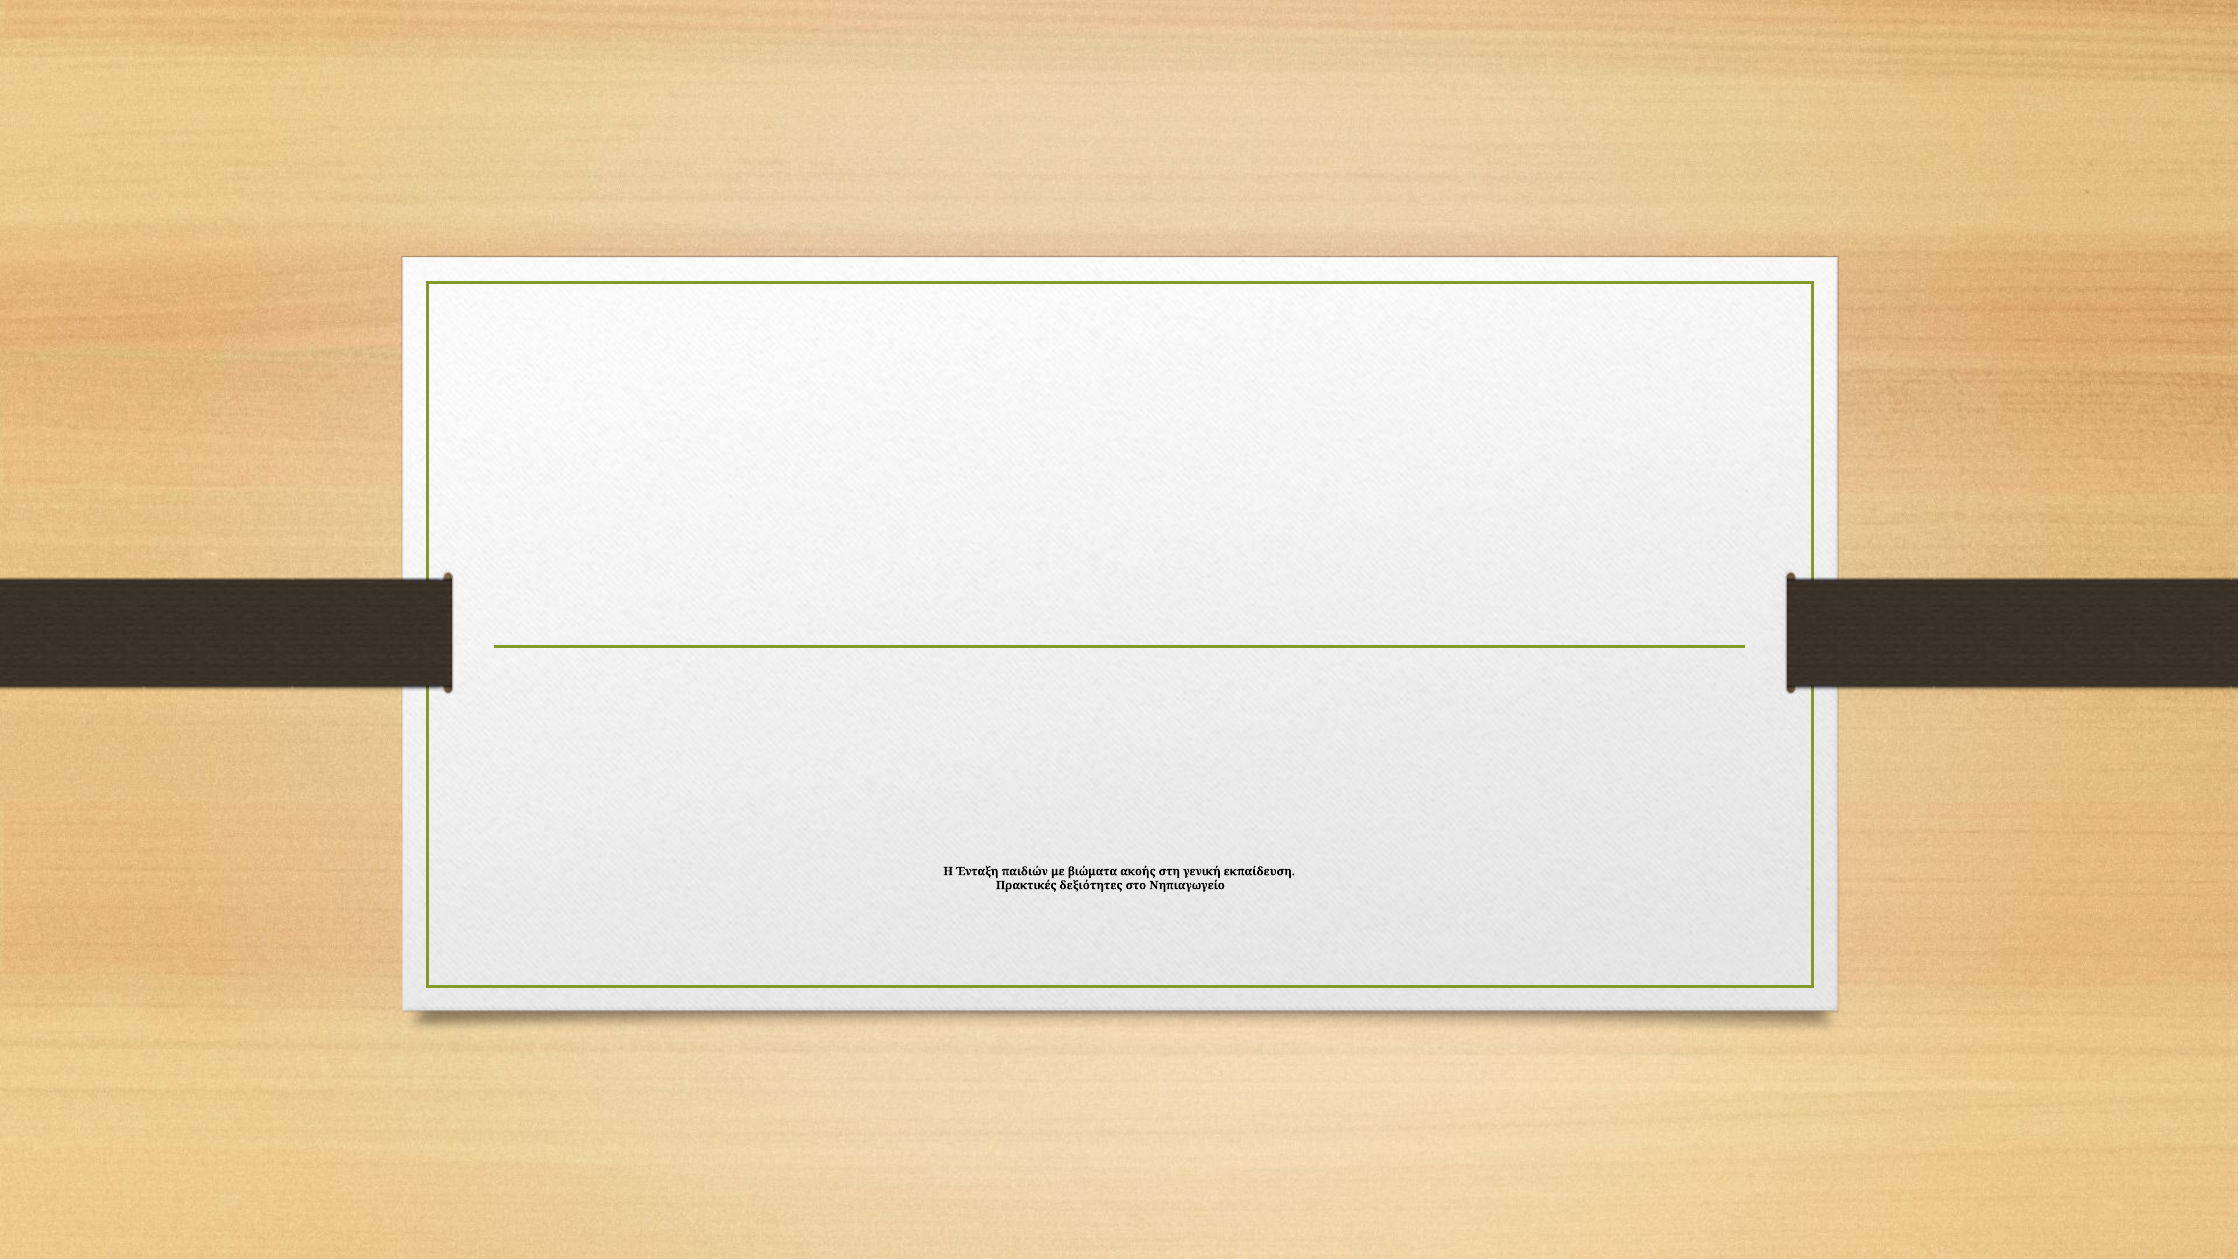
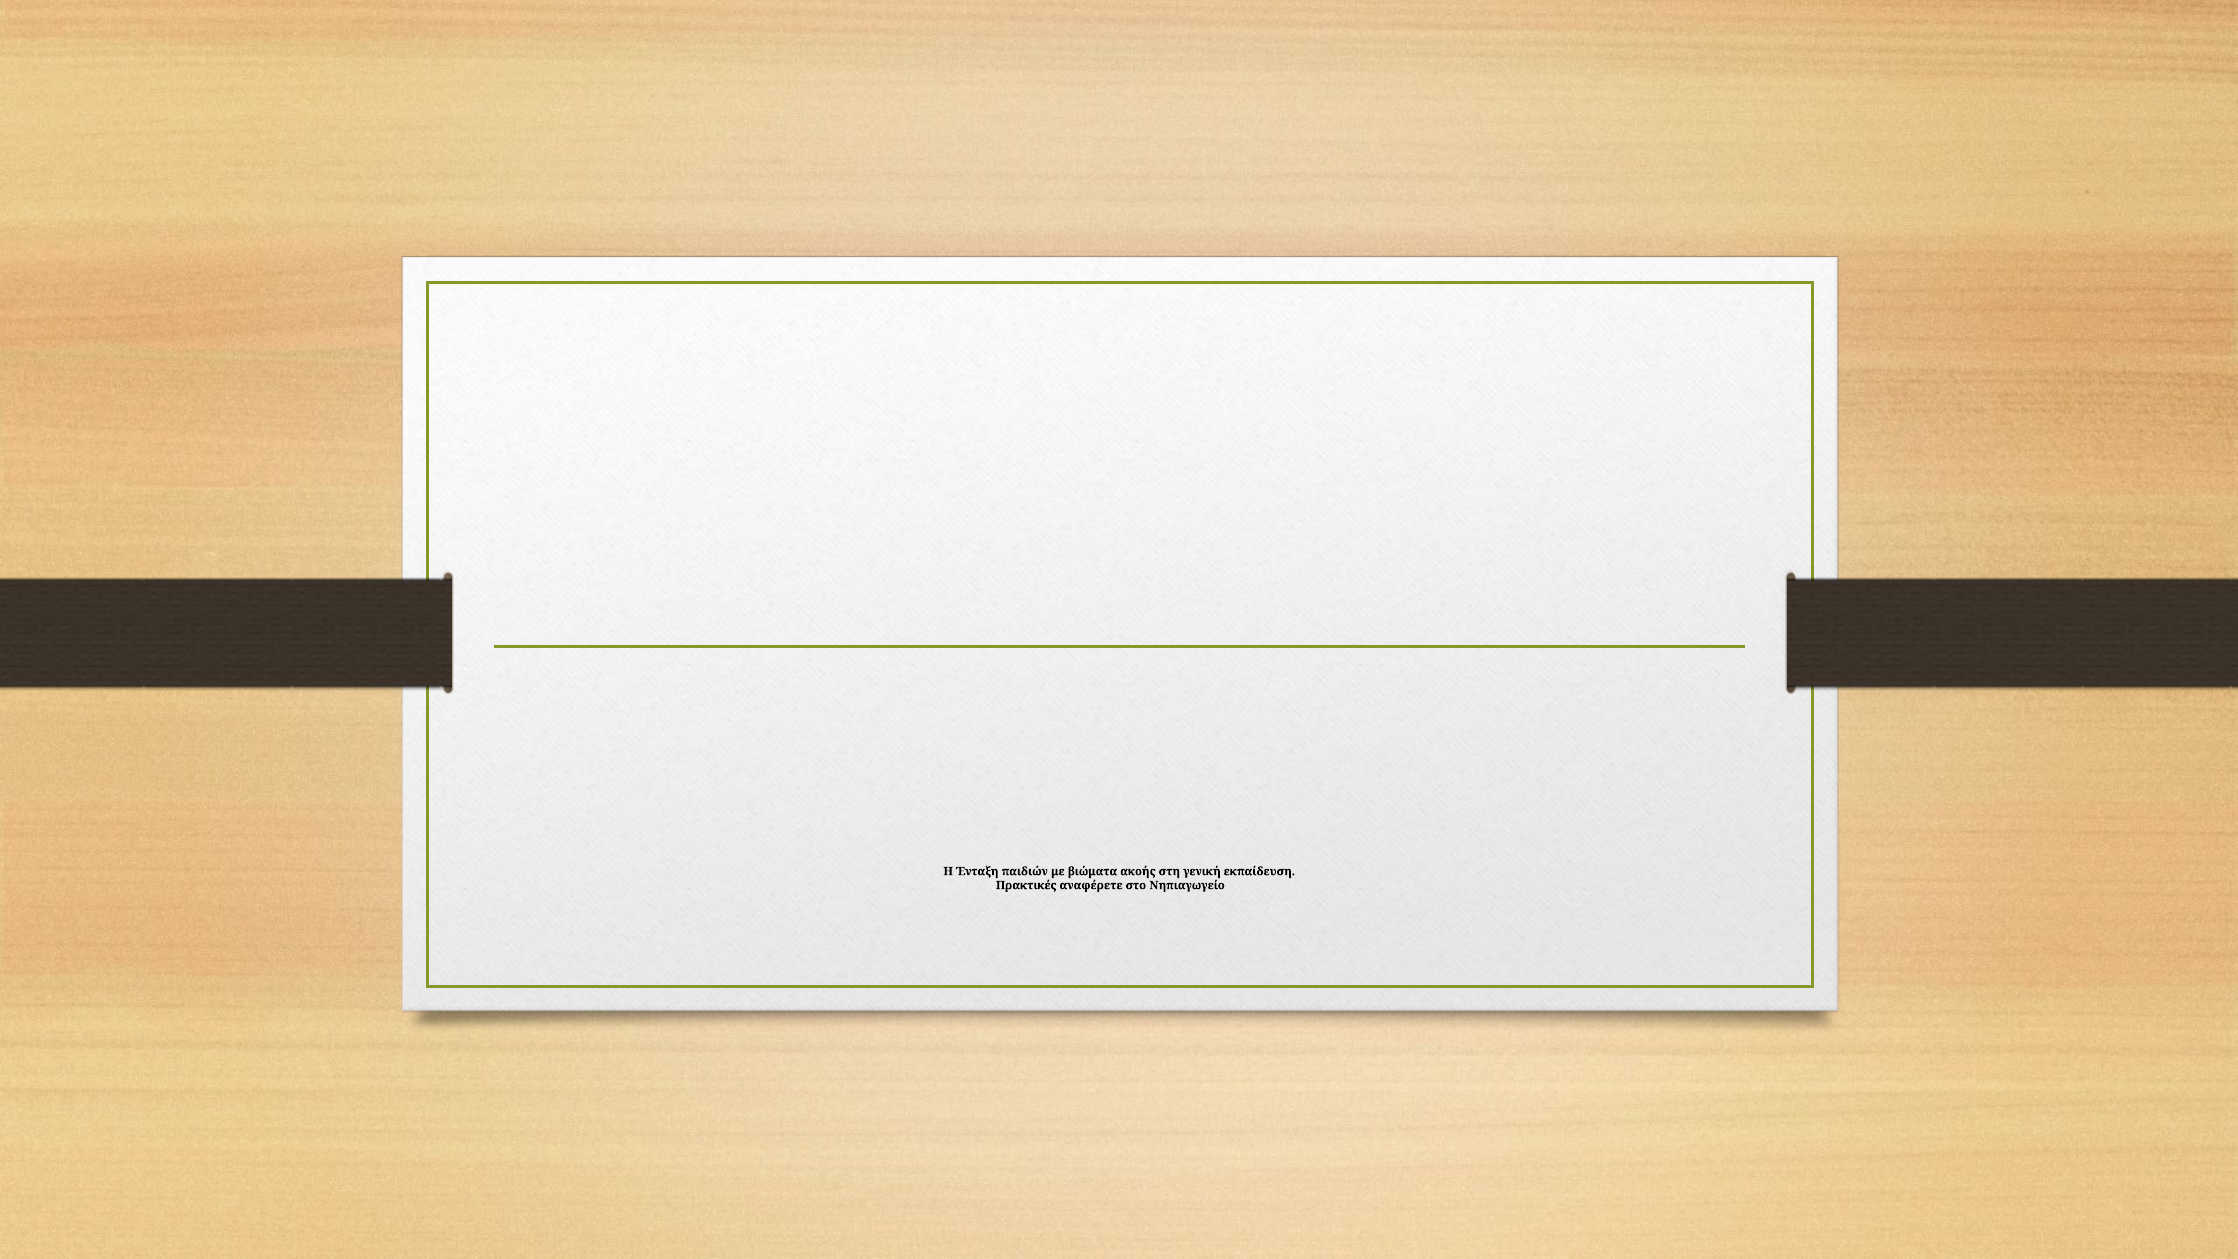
δεξιότητες: δεξιότητες -> αναφέρετε (1091, 885)
